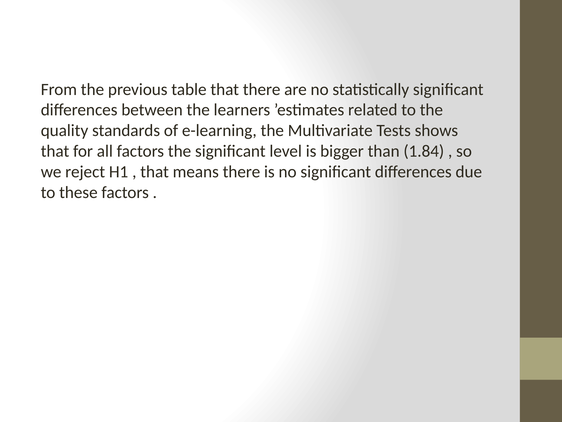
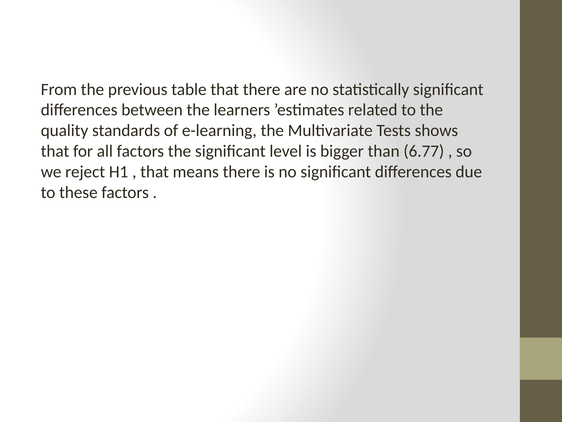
1.84: 1.84 -> 6.77 (424, 151)
